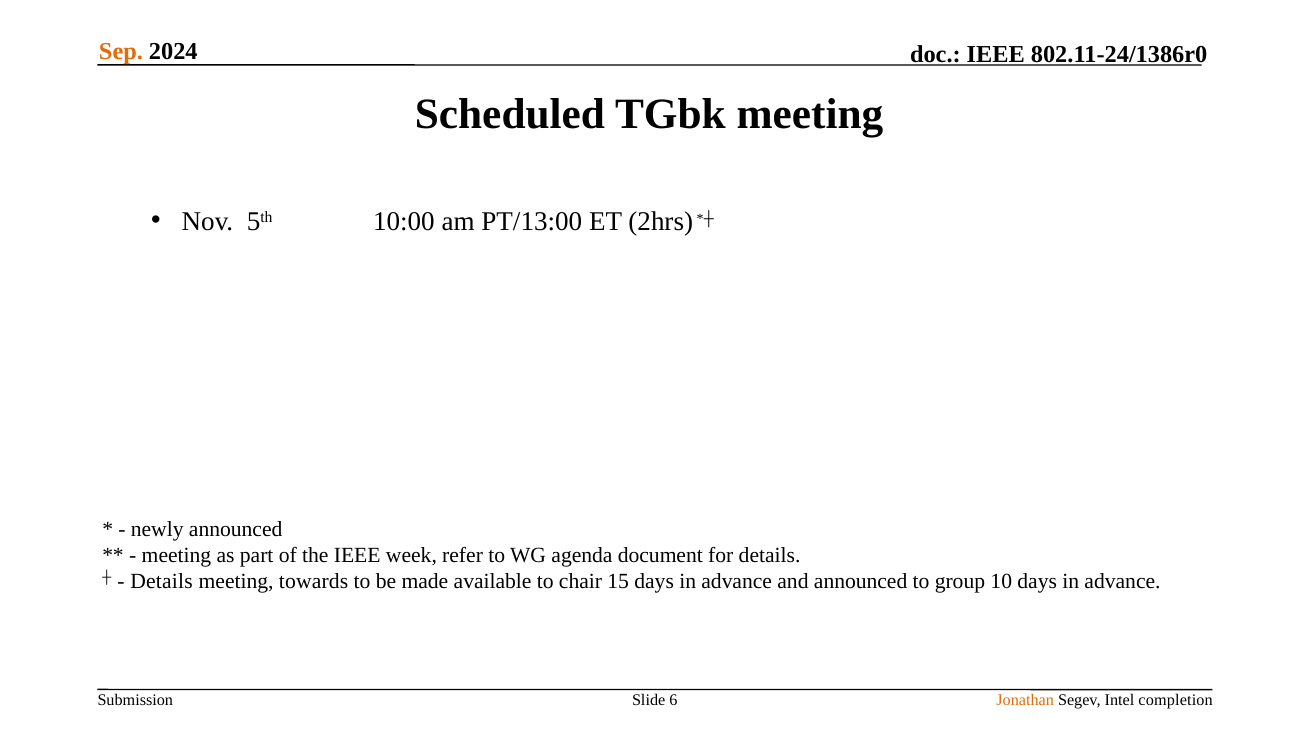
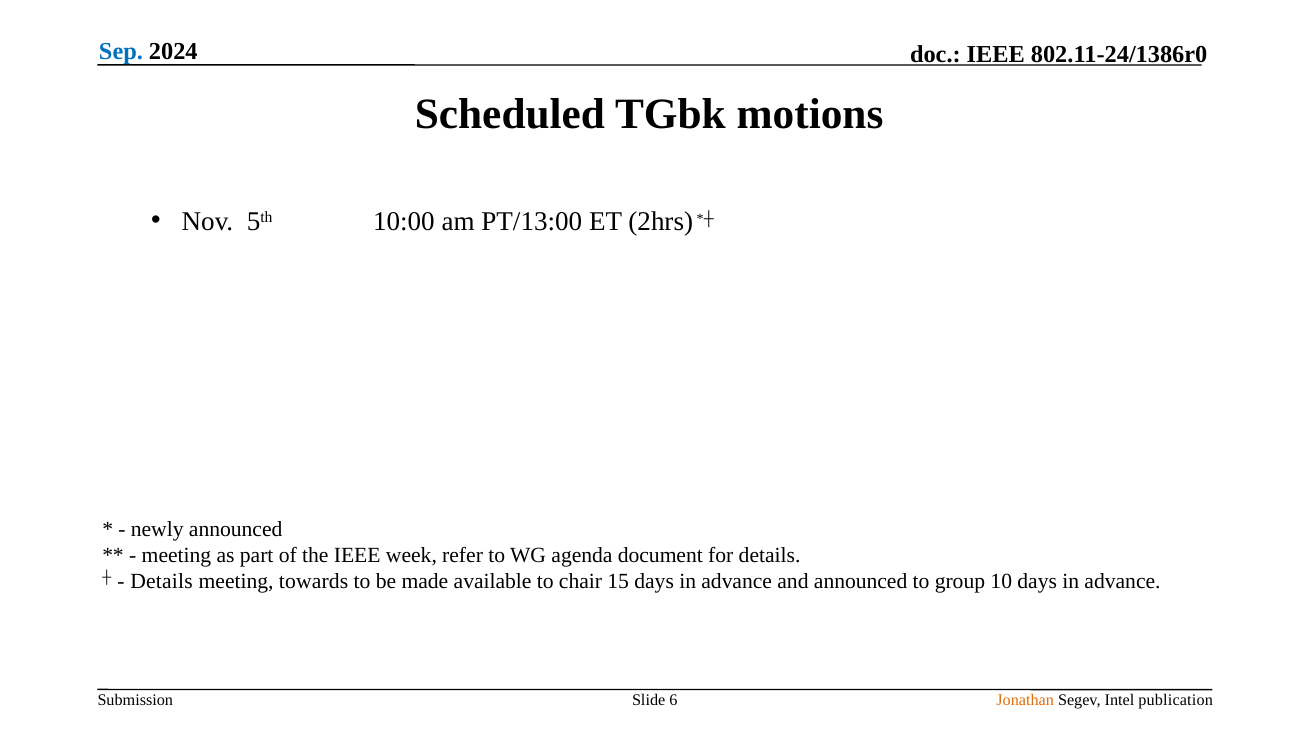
Sep colour: orange -> blue (121, 52)
TGbk meeting: meeting -> motions (810, 115)
completion: completion -> publication (1176, 701)
